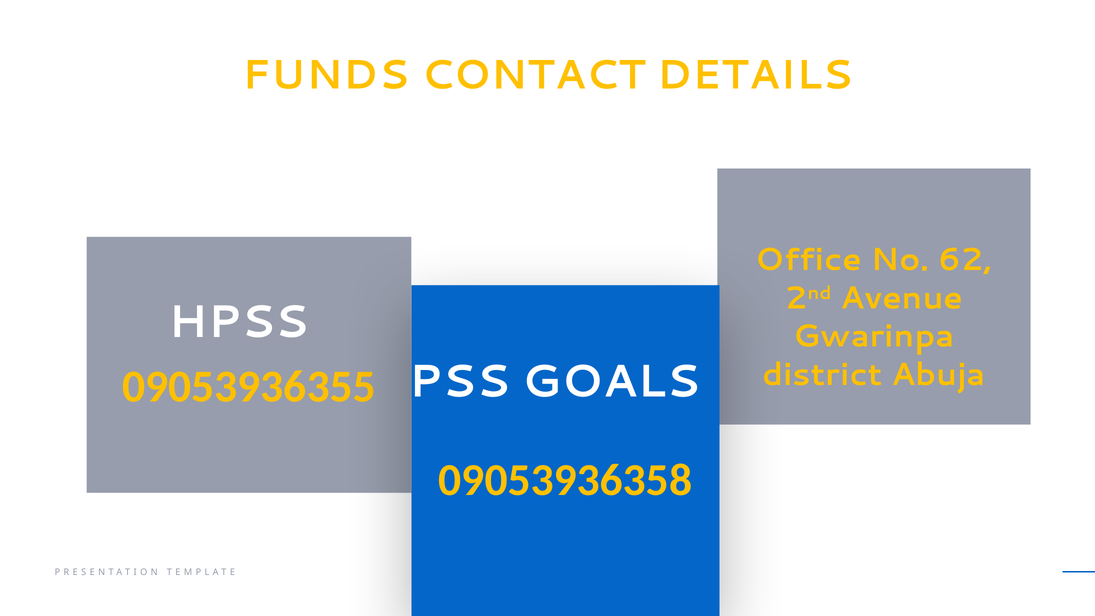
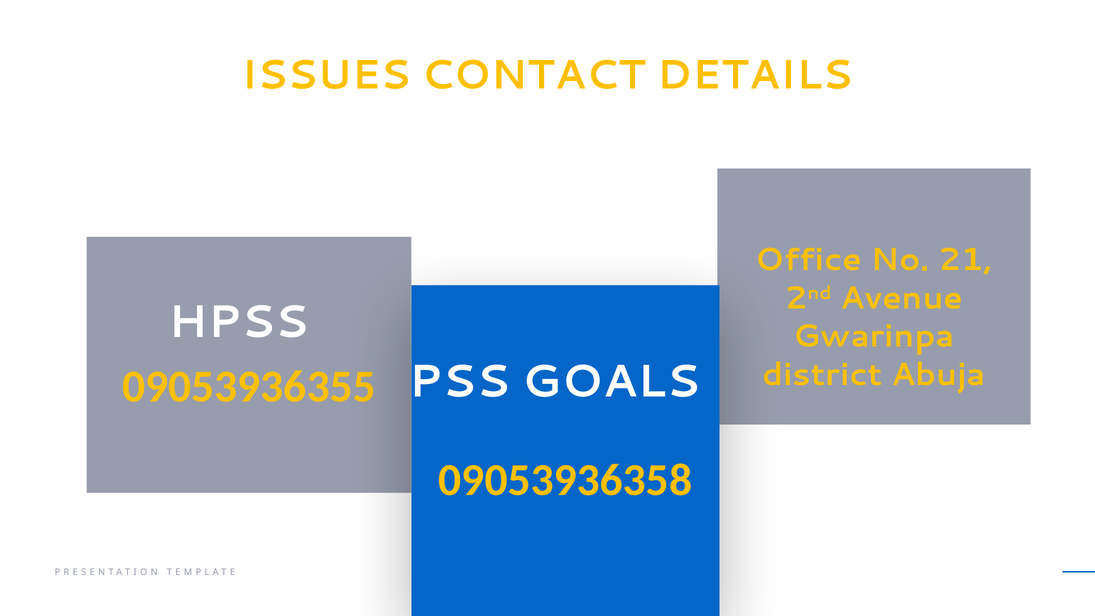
FUNDS: FUNDS -> ISSUES (326, 75)
62: 62 -> 21 (965, 260)
